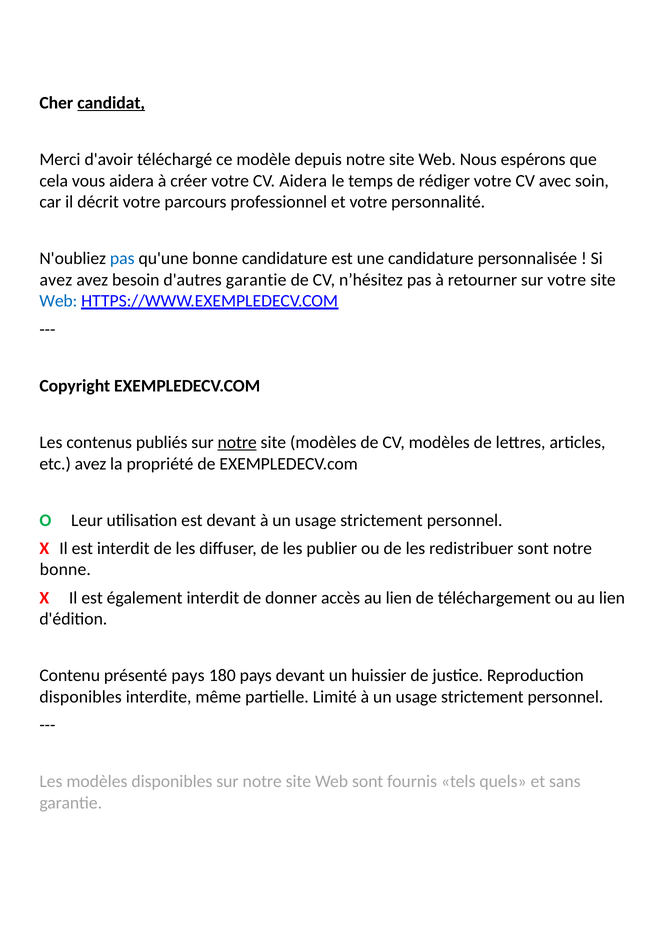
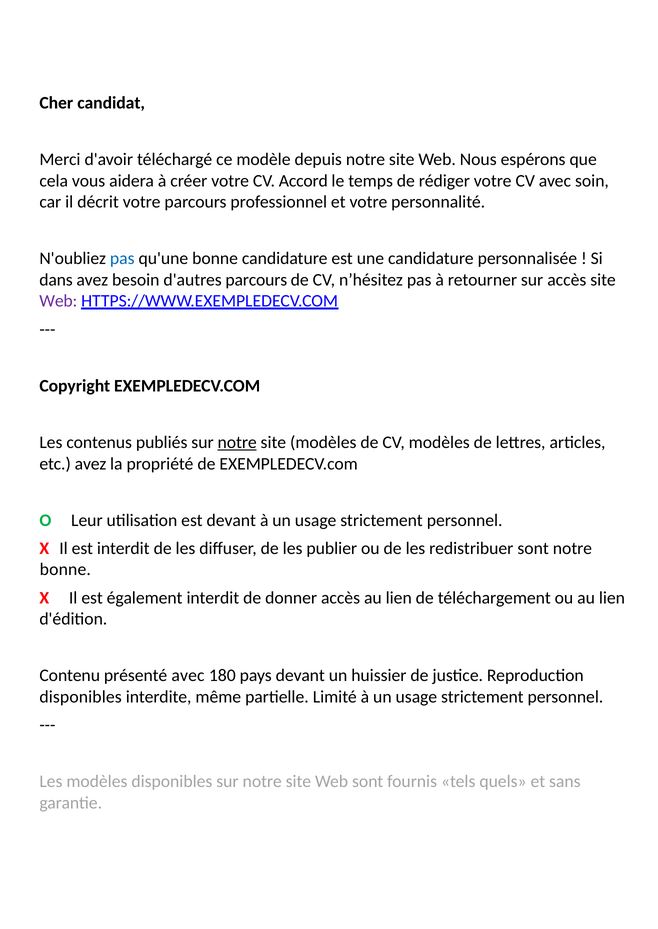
candidat underline: present -> none (111, 103)
CV Aidera: Aidera -> Accord (303, 181)
avez: avez -> dans (56, 280)
d'autres garantie: garantie -> parcours (256, 280)
sur votre: votre -> accès (567, 280)
Web colour: blue -> purple (58, 301)
présenté pays: pays -> avec (188, 676)
